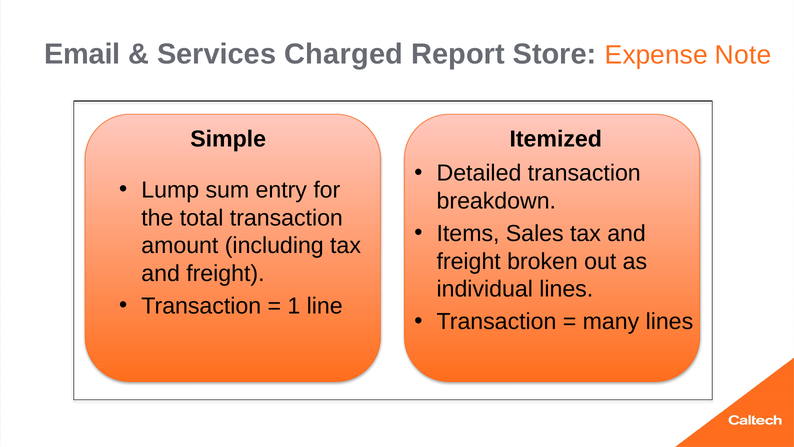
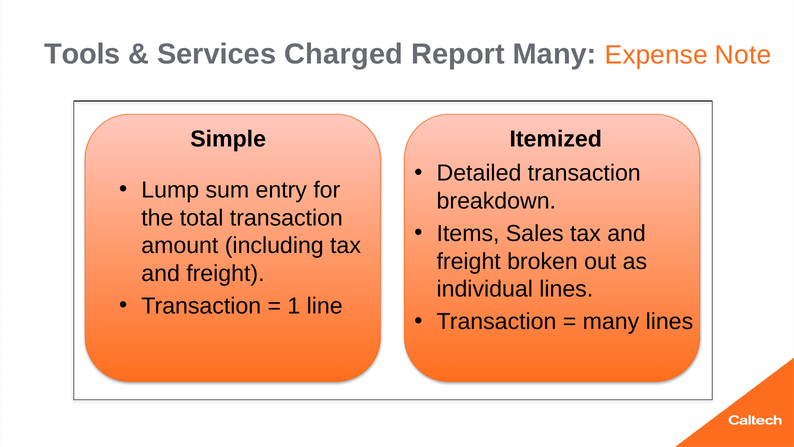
Email: Email -> Tools (82, 54)
Report Store: Store -> Many (555, 54)
